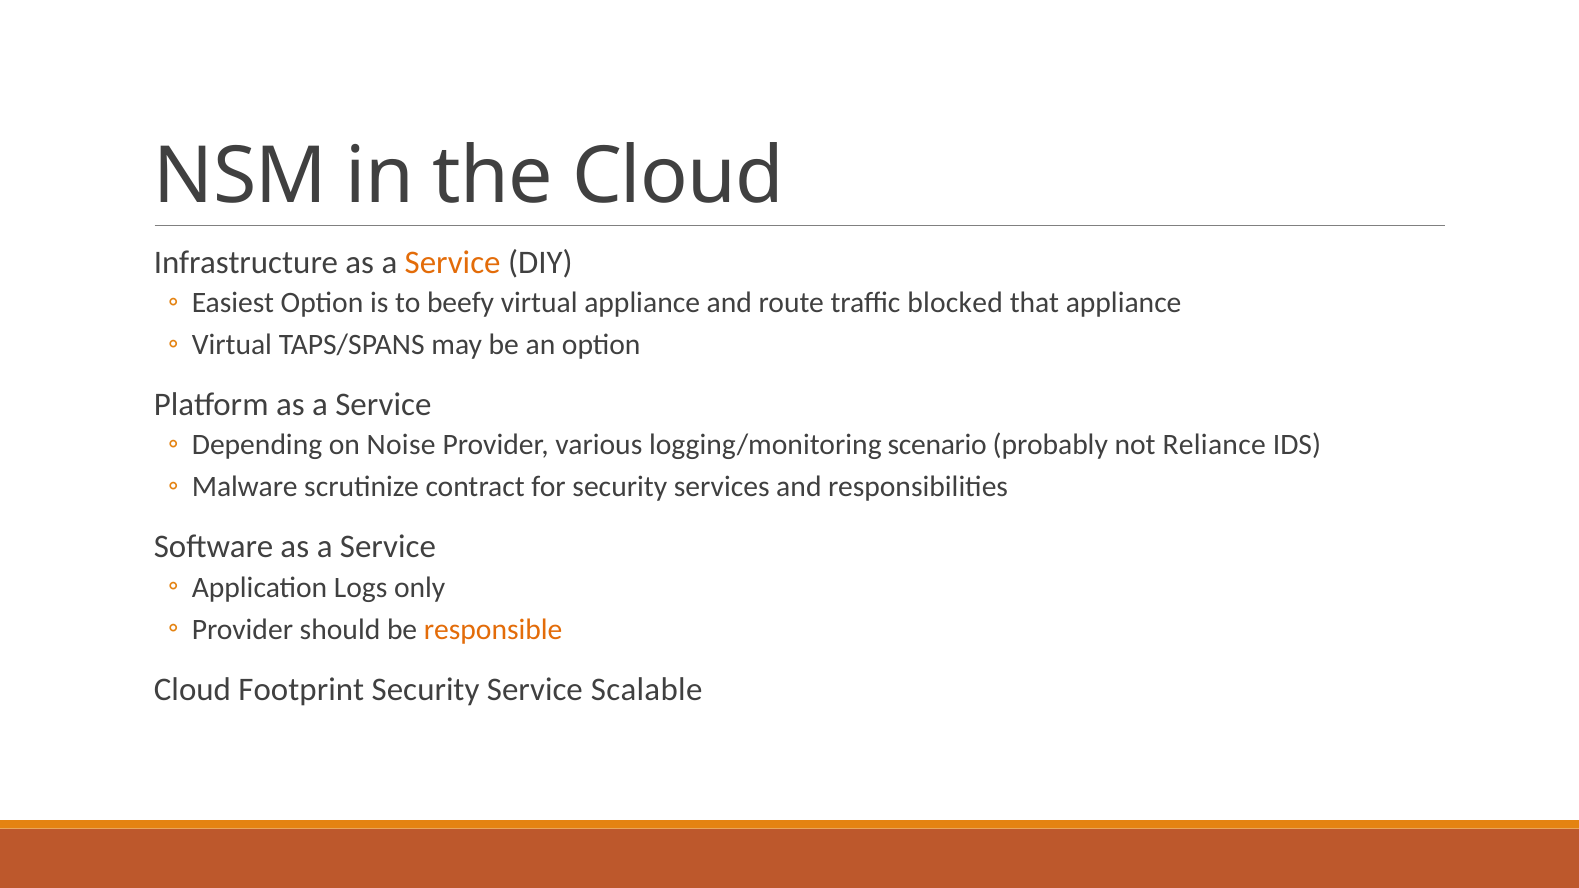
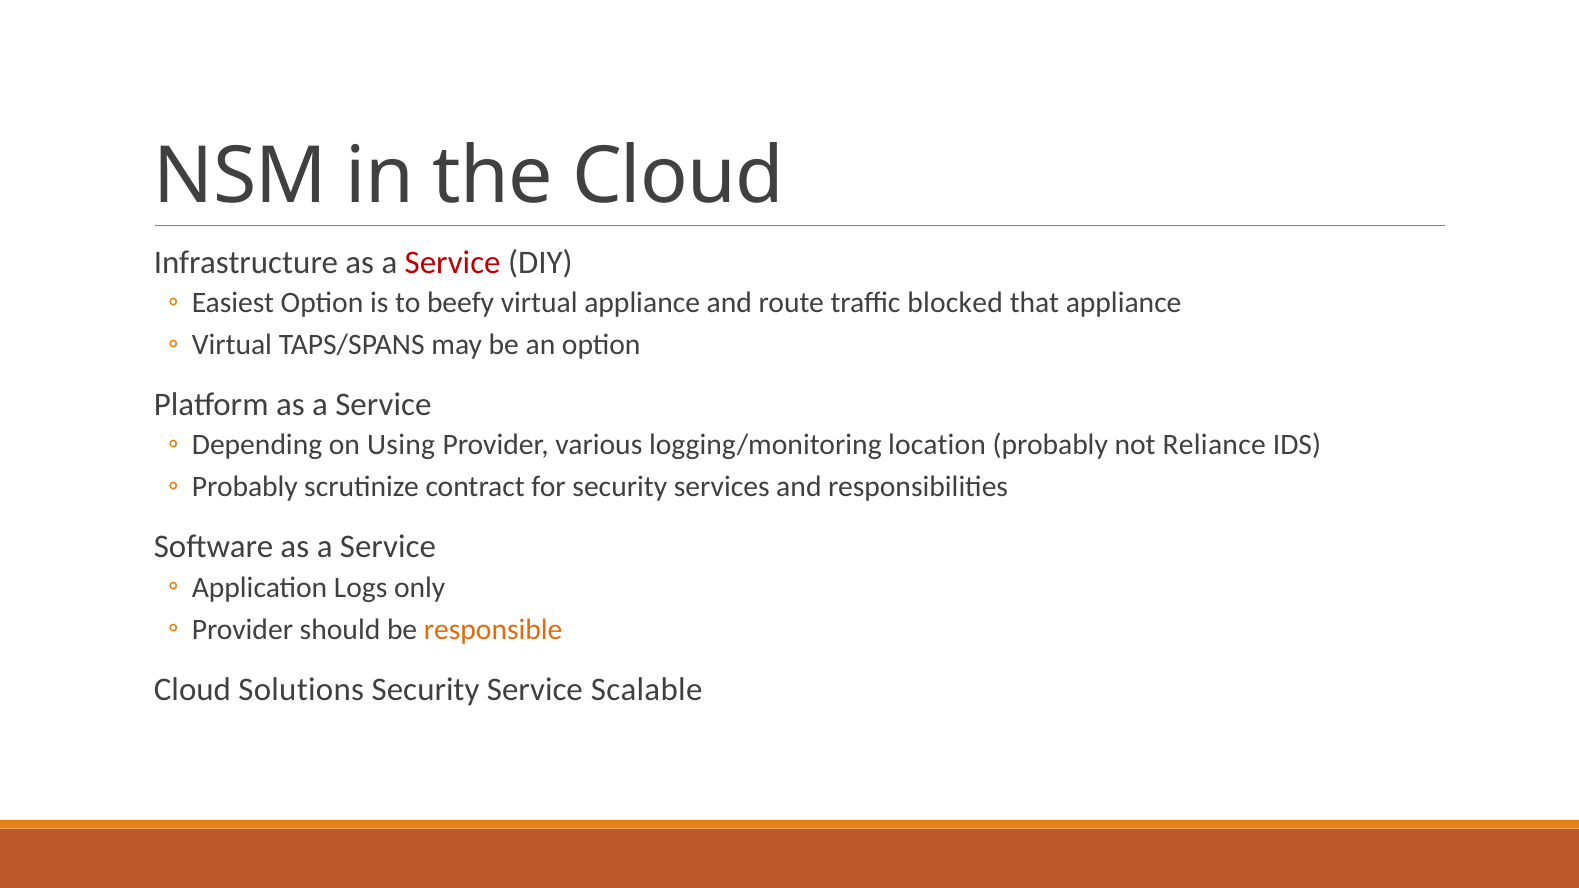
Service colour: orange -> red (453, 263)
Noise: Noise -> Using (401, 445)
scenario: scenario -> location (937, 445)
Malware: Malware -> Probably (245, 487)
Footprint: Footprint -> Solutions (301, 689)
